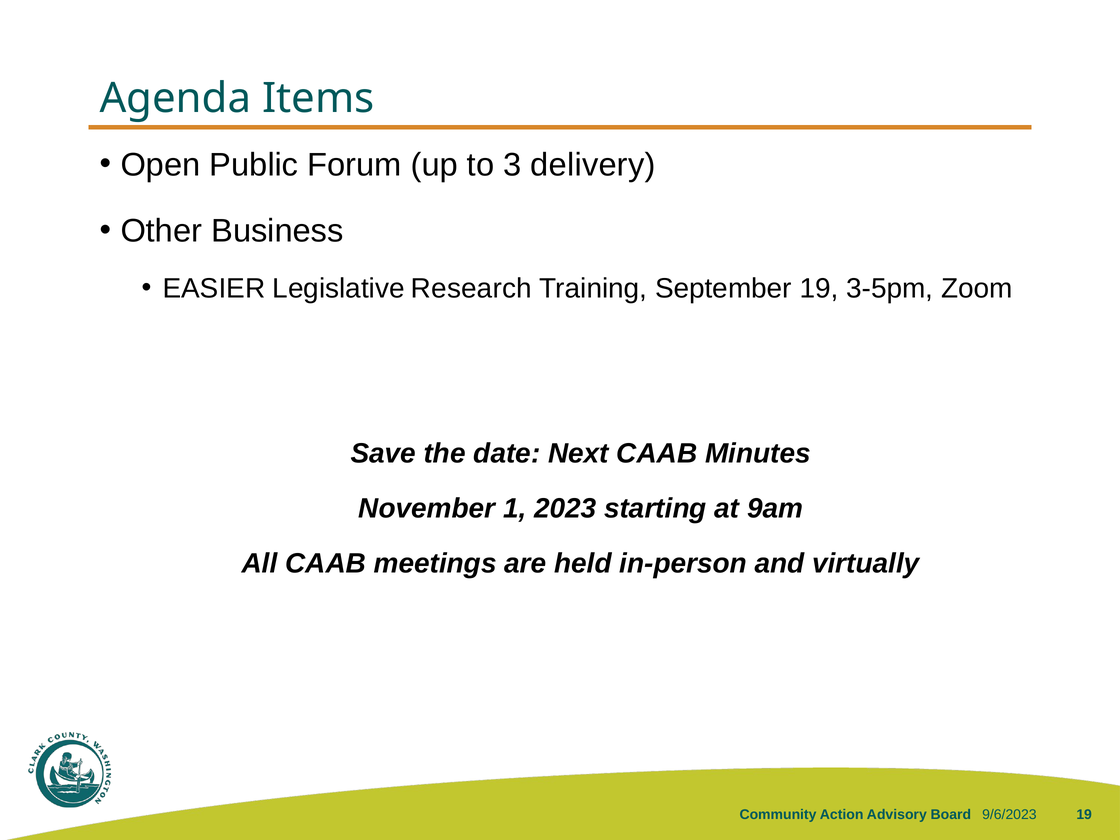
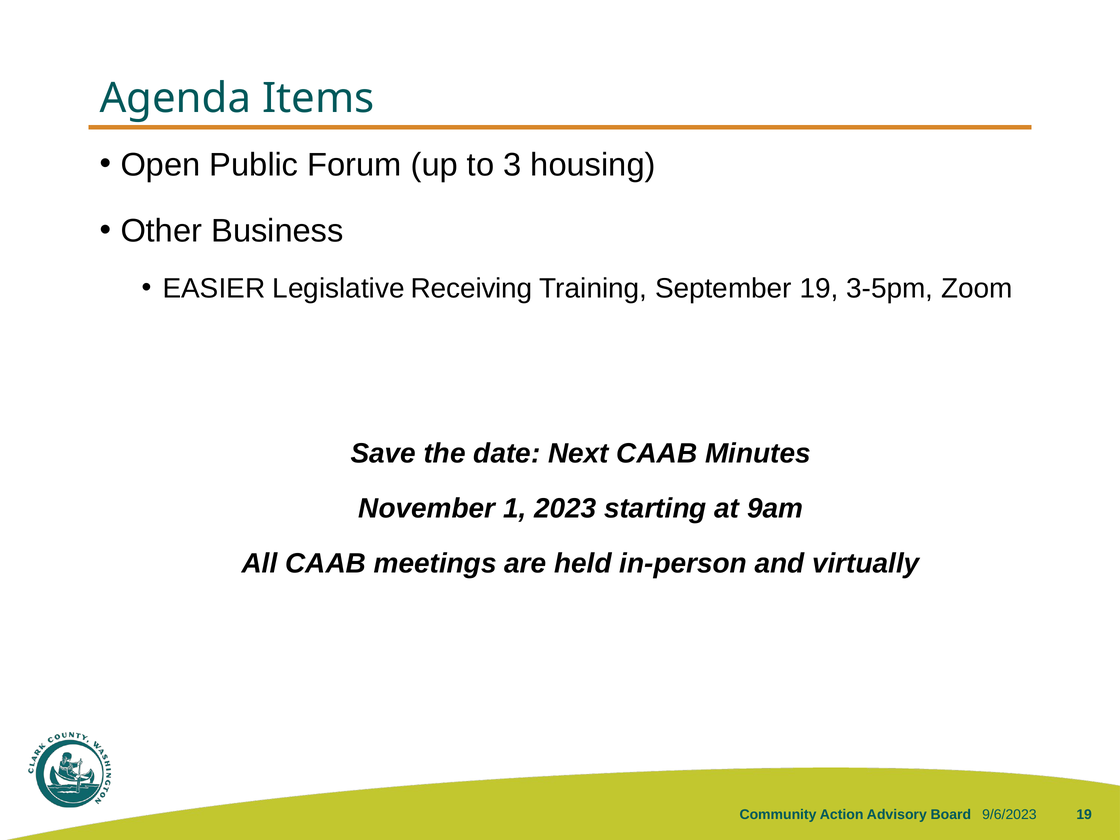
delivery: delivery -> housing (593, 165)
Research: Research -> Receiving (472, 289)
